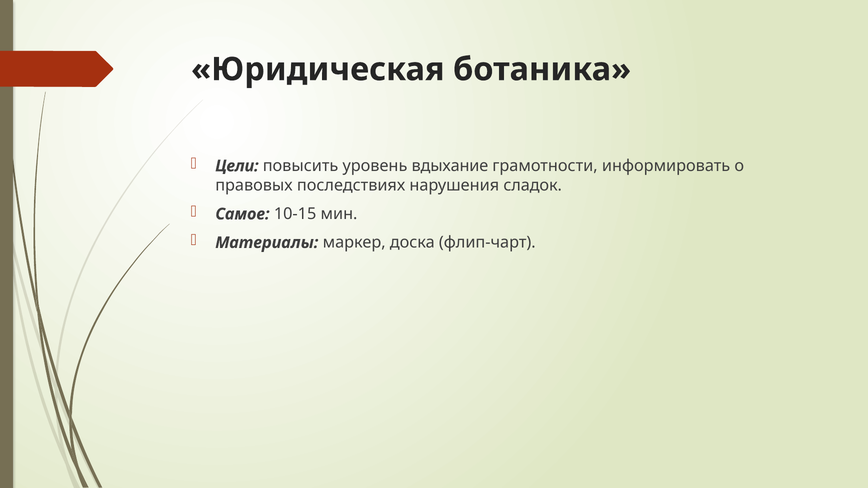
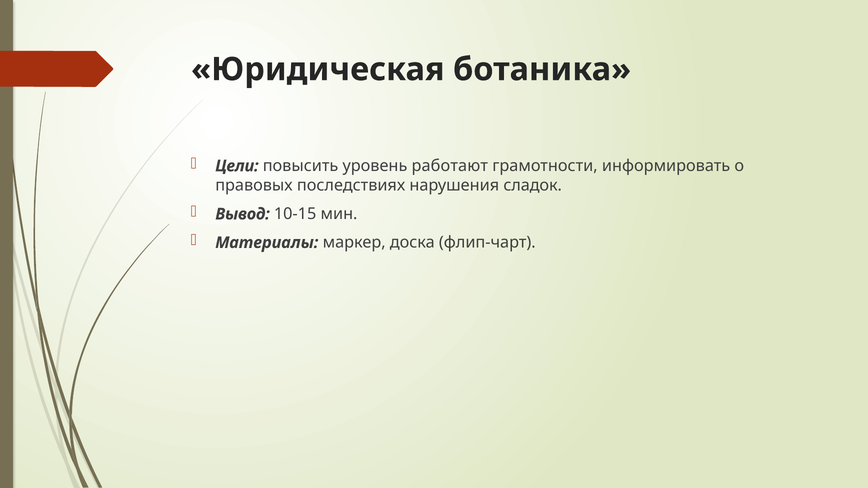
вдыхание: вдыхание -> работают (450, 166)
Самое: Самое -> Вывод (243, 214)
